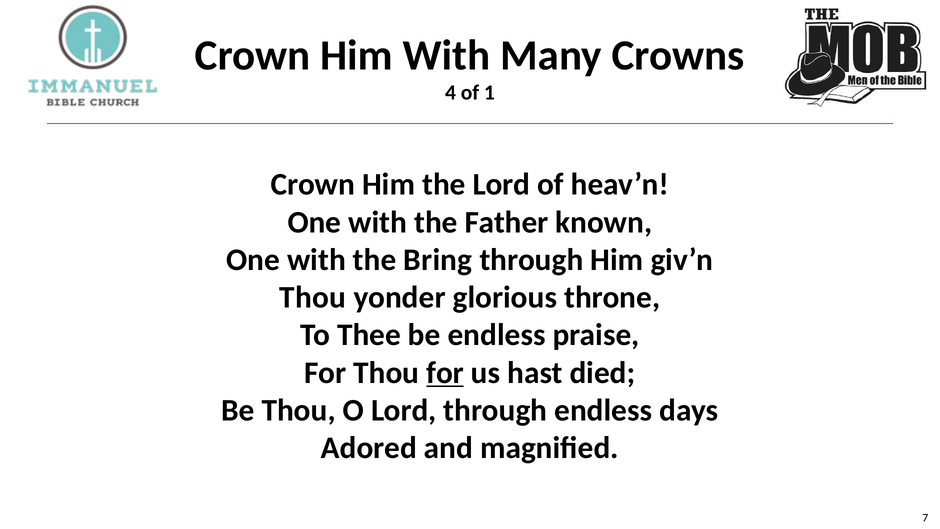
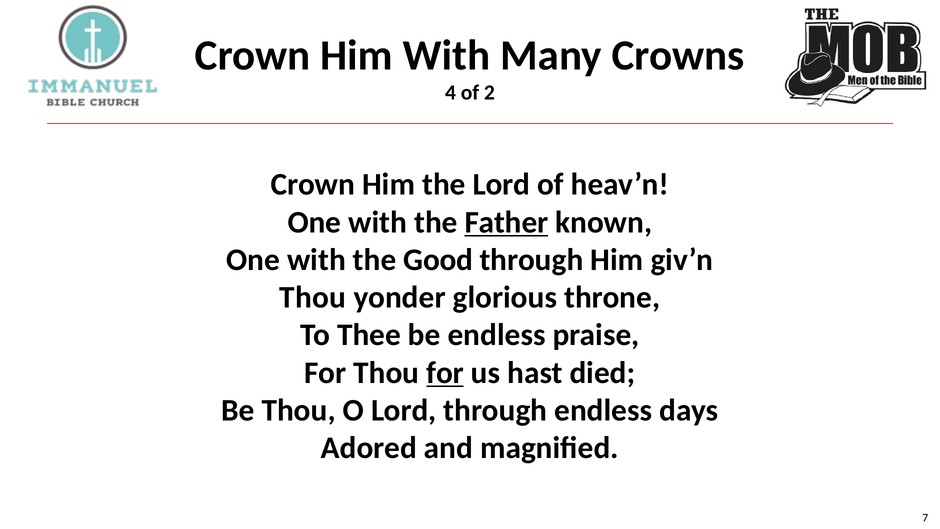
1: 1 -> 2 (489, 93)
Father underline: none -> present (506, 222)
Bring: Bring -> Good (438, 260)
